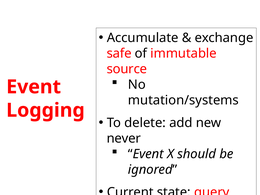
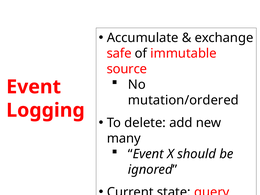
mutation/systems: mutation/systems -> mutation/ordered (183, 100)
never: never -> many (124, 138)
